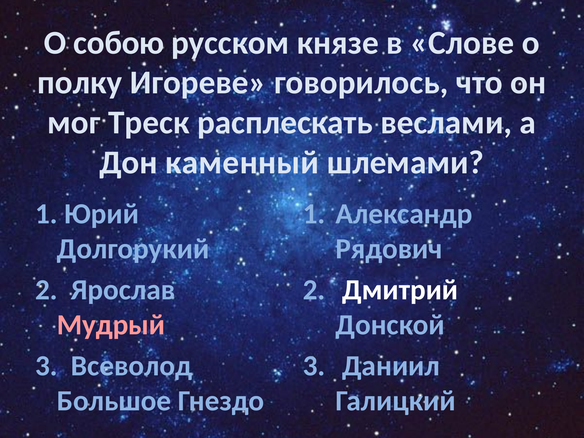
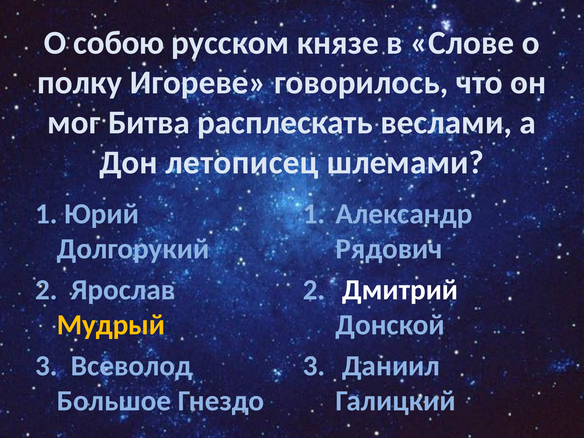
Треск: Треск -> Битва (149, 122)
каменный: каменный -> летописец (242, 162)
Мудрый colour: pink -> yellow (111, 325)
